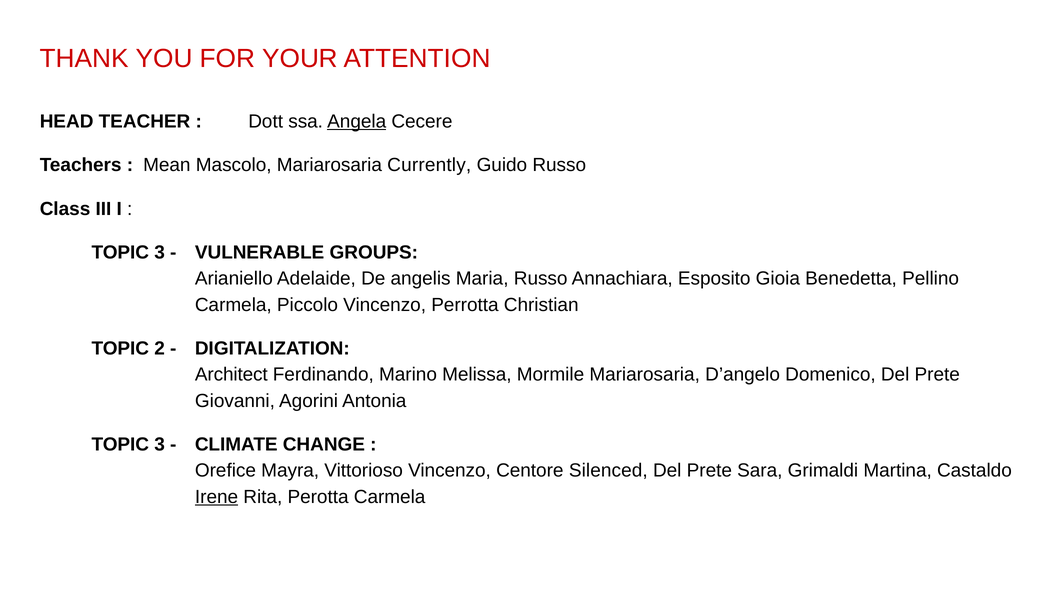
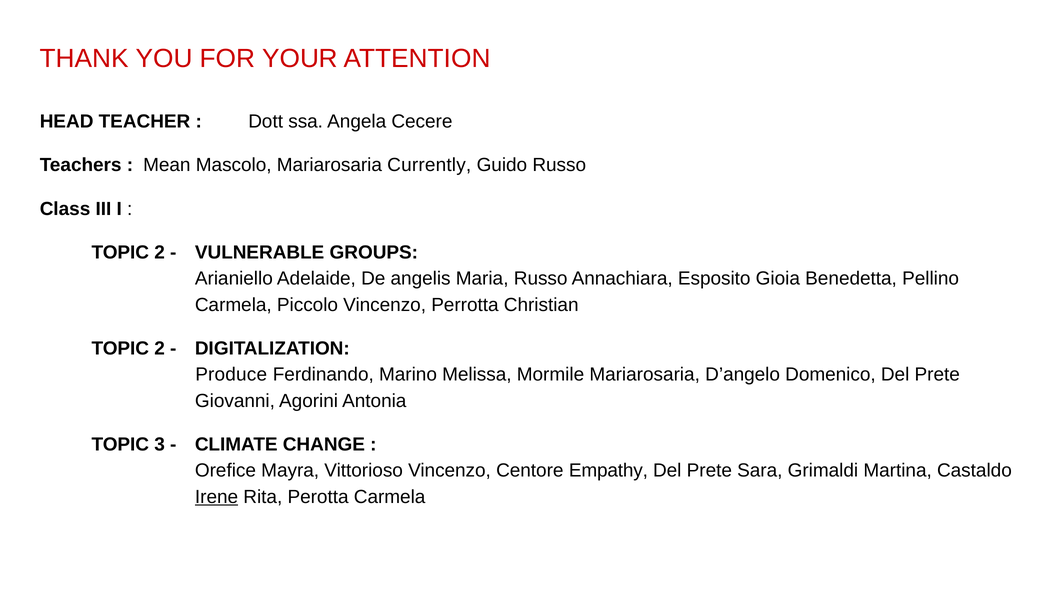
Angela underline: present -> none (357, 121)
3: 3 -> 2 (160, 253)
Architect: Architect -> Produce (231, 375)
Silenced: Silenced -> Empathy (608, 471)
